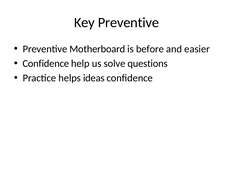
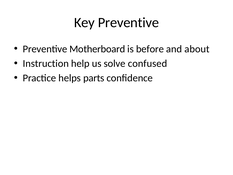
easier: easier -> about (197, 49)
Confidence: Confidence -> Instruction (46, 63)
questions: questions -> confused (148, 63)
ideas: ideas -> parts (94, 78)
